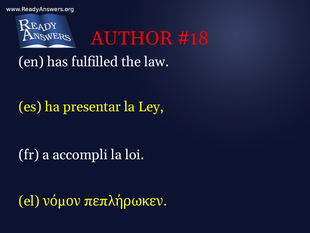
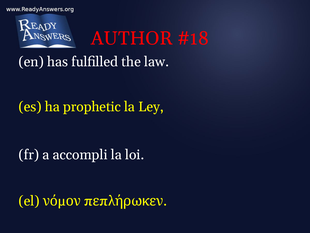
presentar: presentar -> prophetic (92, 107)
